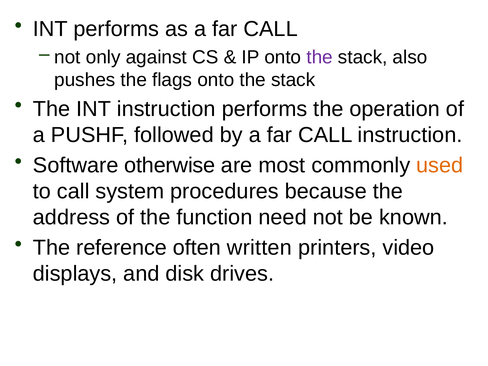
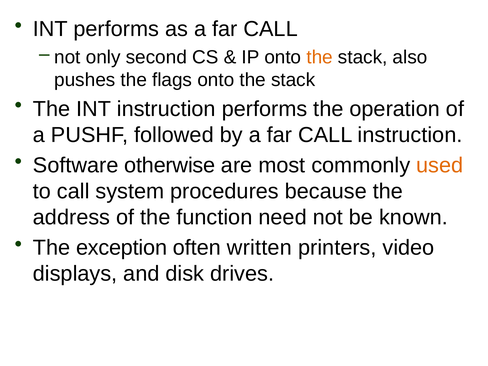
against: against -> second (156, 57)
the colour: purple -> orange (320, 57)
reference: reference -> exception (122, 248)
